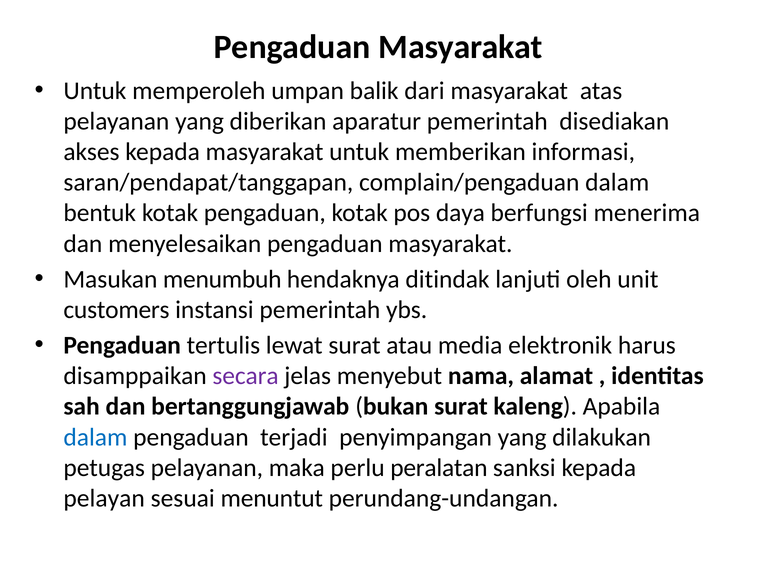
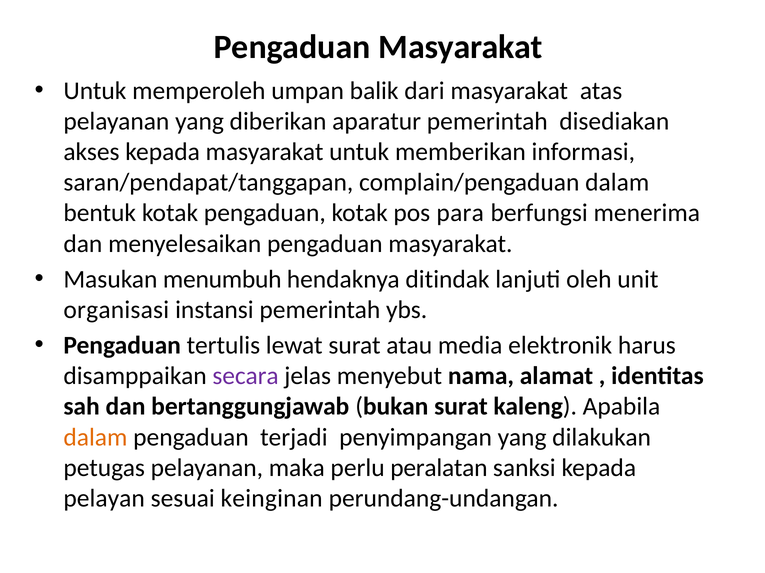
daya: daya -> para (460, 213)
customers: customers -> organisasi (116, 310)
dalam colour: blue -> orange (95, 438)
menuntut: menuntut -> keinginan (272, 499)
